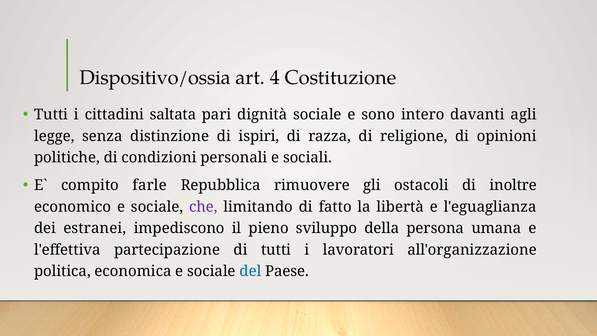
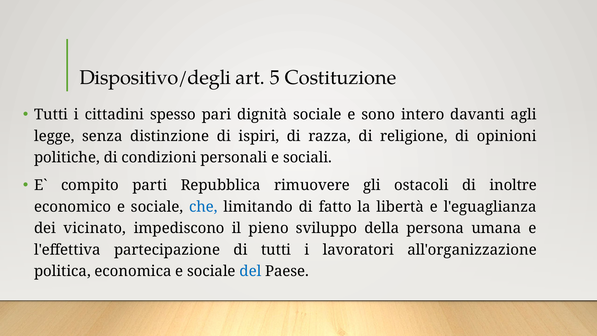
Dispositivo/ossia: Dispositivo/ossia -> Dispositivo/degli (155, 78)
4: 4 -> 5 (275, 78)
saltata: saltata -> spesso (173, 115)
farle: farle -> parti (150, 185)
che colour: purple -> blue (203, 207)
estranei: estranei -> vicinato (95, 228)
